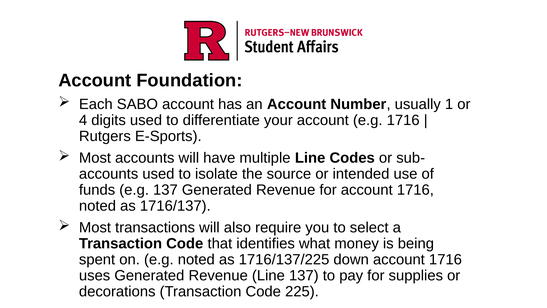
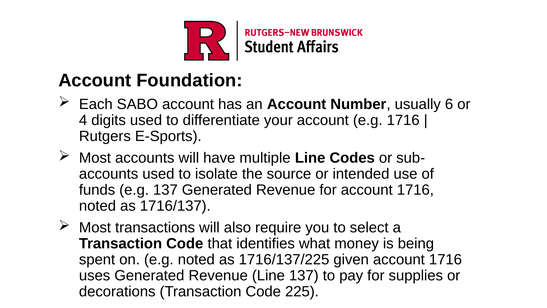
1: 1 -> 6 (449, 104)
down: down -> given (351, 259)
